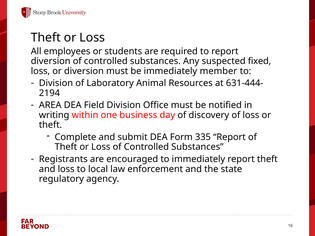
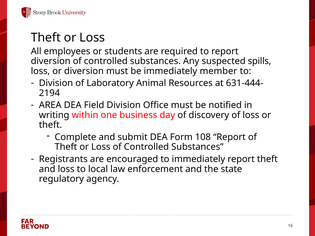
suspected fixed: fixed -> spills (260, 61)
335: 335 -> 108 (203, 137)
